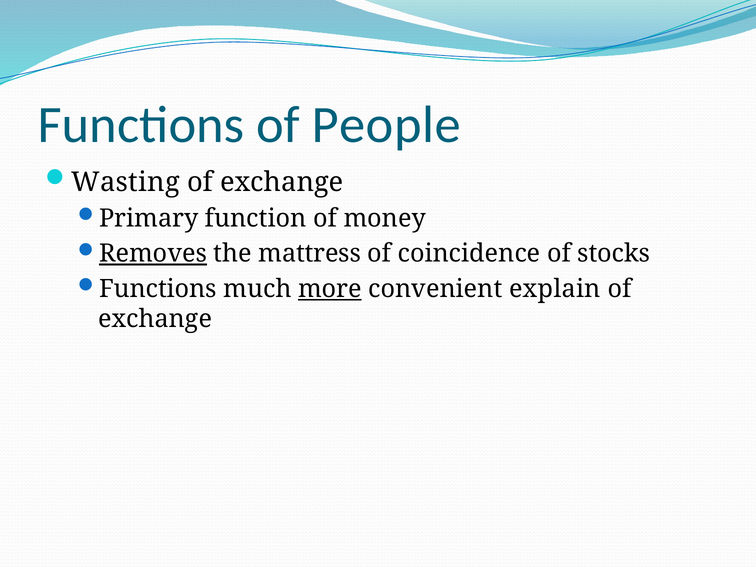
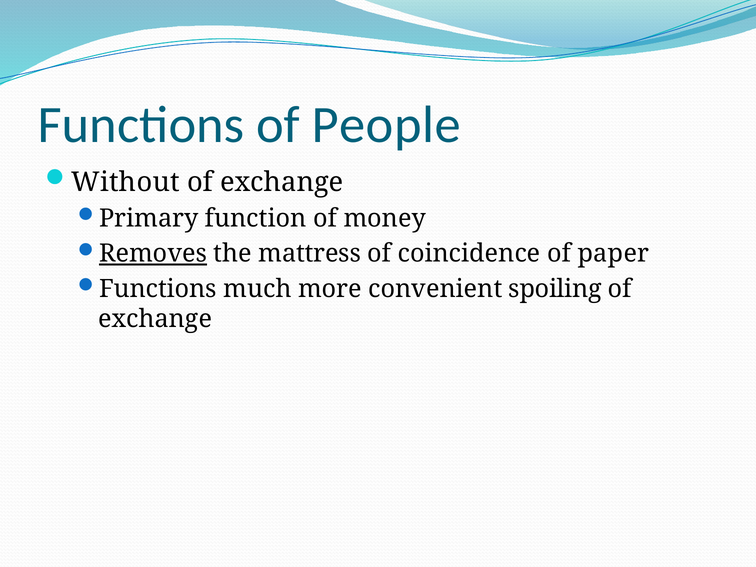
Wasting: Wasting -> Without (125, 182)
stocks: stocks -> paper (614, 254)
more underline: present -> none (330, 289)
explain: explain -> spoiling (555, 289)
